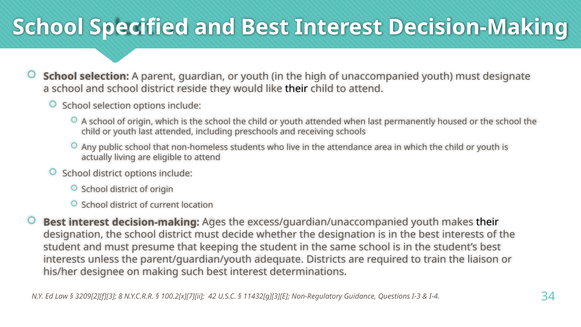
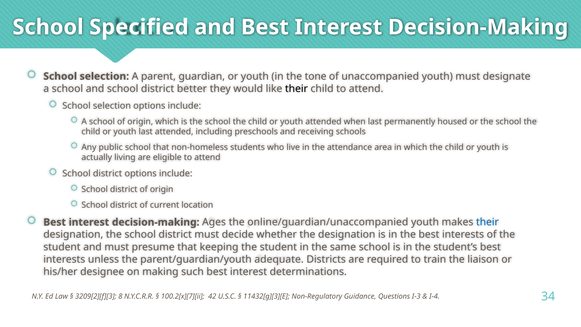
high: high -> tone (316, 76)
reside: reside -> better (192, 89)
excess/guardian/unaccompanied: excess/guardian/unaccompanied -> online/guardian/unaccompanied (328, 222)
their colour: black -> blue (487, 222)
